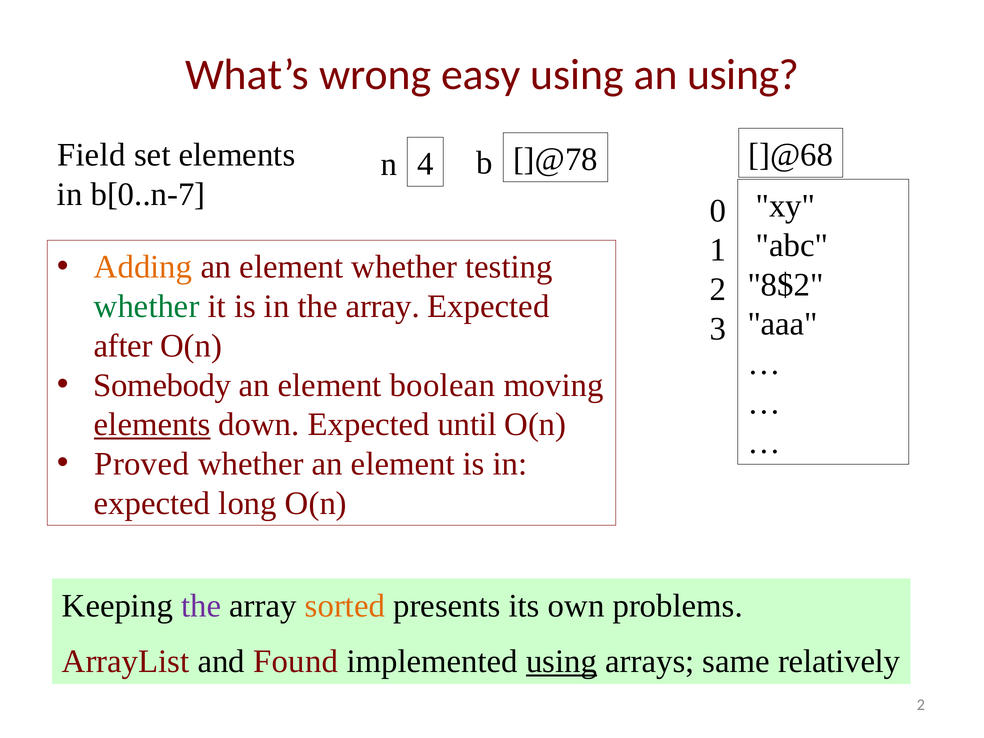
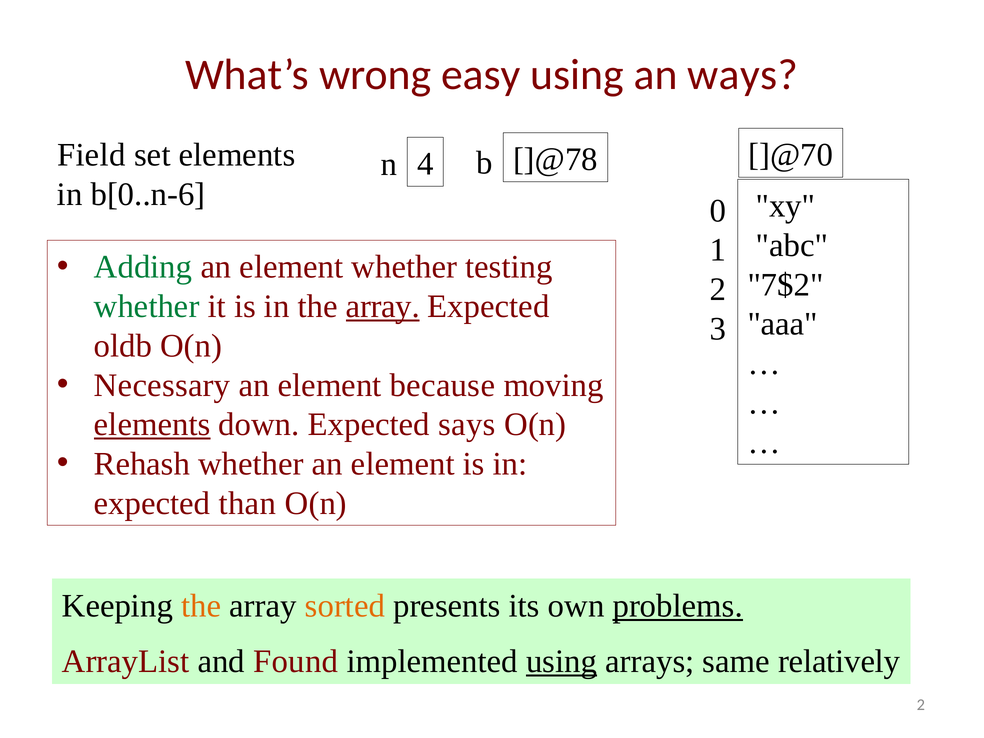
an using: using -> ways (743, 75)
]@68: ]@68 -> ]@70 (791, 155)
b[0..n-7: b[0..n-7 -> b[0..n-6 (148, 194)
Adding colour: orange -> green (143, 267)
8$2: 8$2 -> 7$2 (786, 285)
array underline: none -> present (383, 306)
after: after -> oldb (123, 346)
Somebody: Somebody -> Necessary (162, 385)
boolean: boolean -> because (442, 385)
until: until -> says (467, 425)
Proved: Proved -> Rehash (142, 464)
long: long -> than (247, 503)
the colour: purple -> orange (201, 606)
problems underline: none -> present (678, 606)
